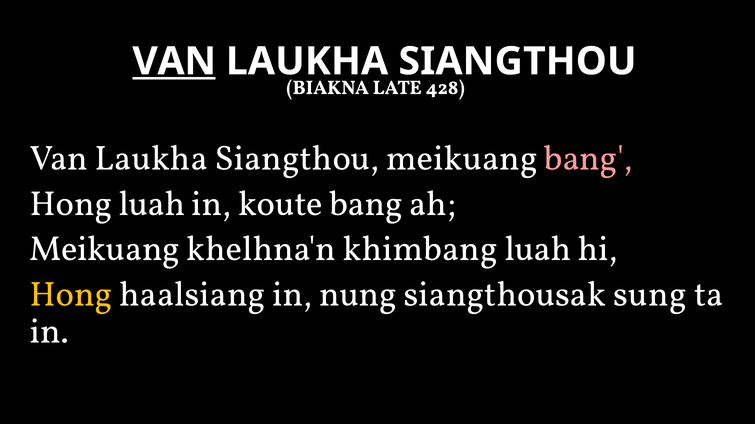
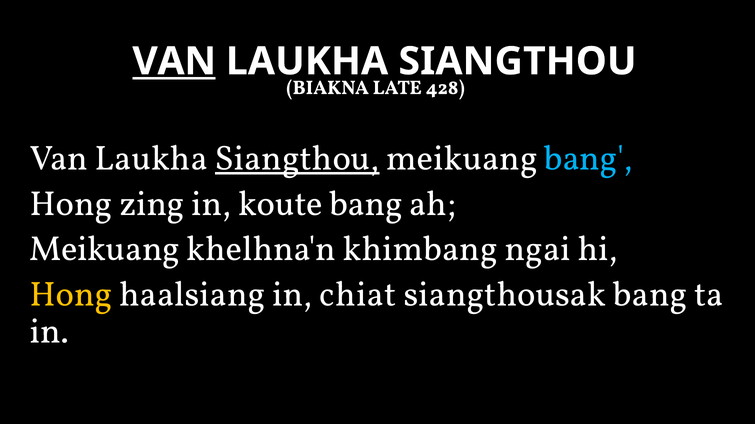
Siangthou underline: none -> present (297, 159)
bang colour: pink -> light blue (588, 159)
Hong luah: luah -> zing (152, 204)
khimbang luah: luah -> ngai (538, 249)
nung: nung -> chiat (358, 295)
siangthousak sung: sung -> bang (650, 295)
